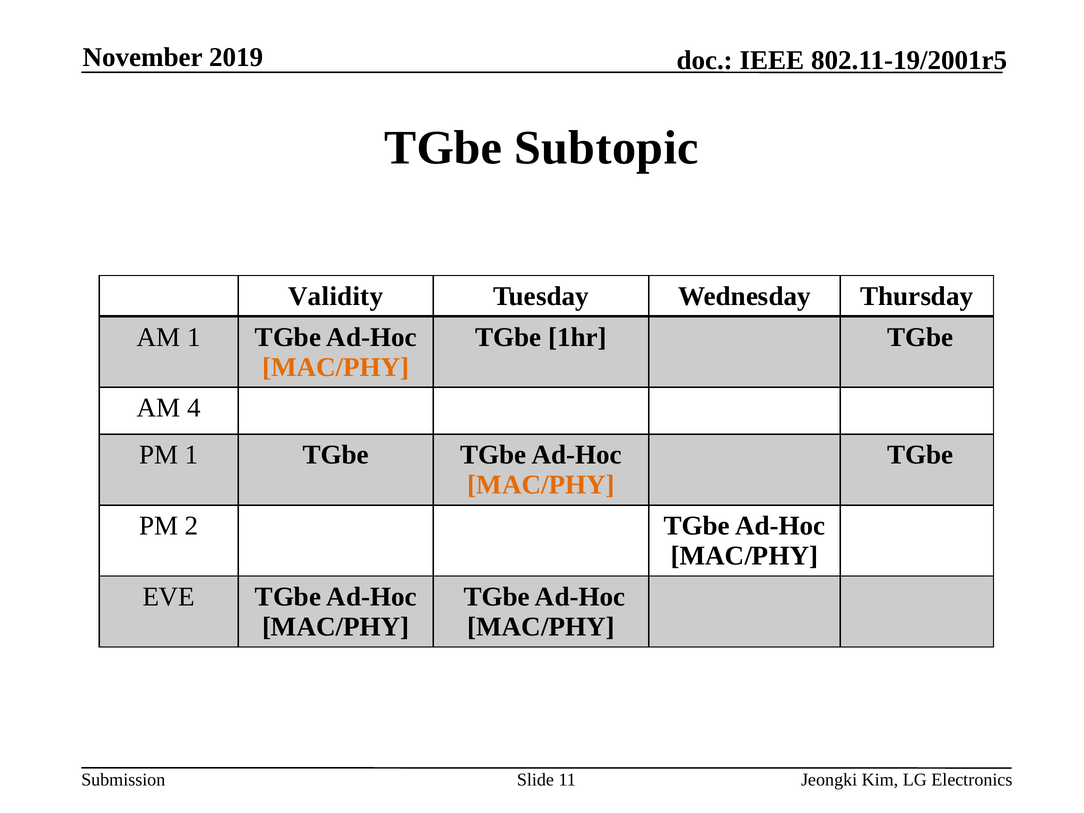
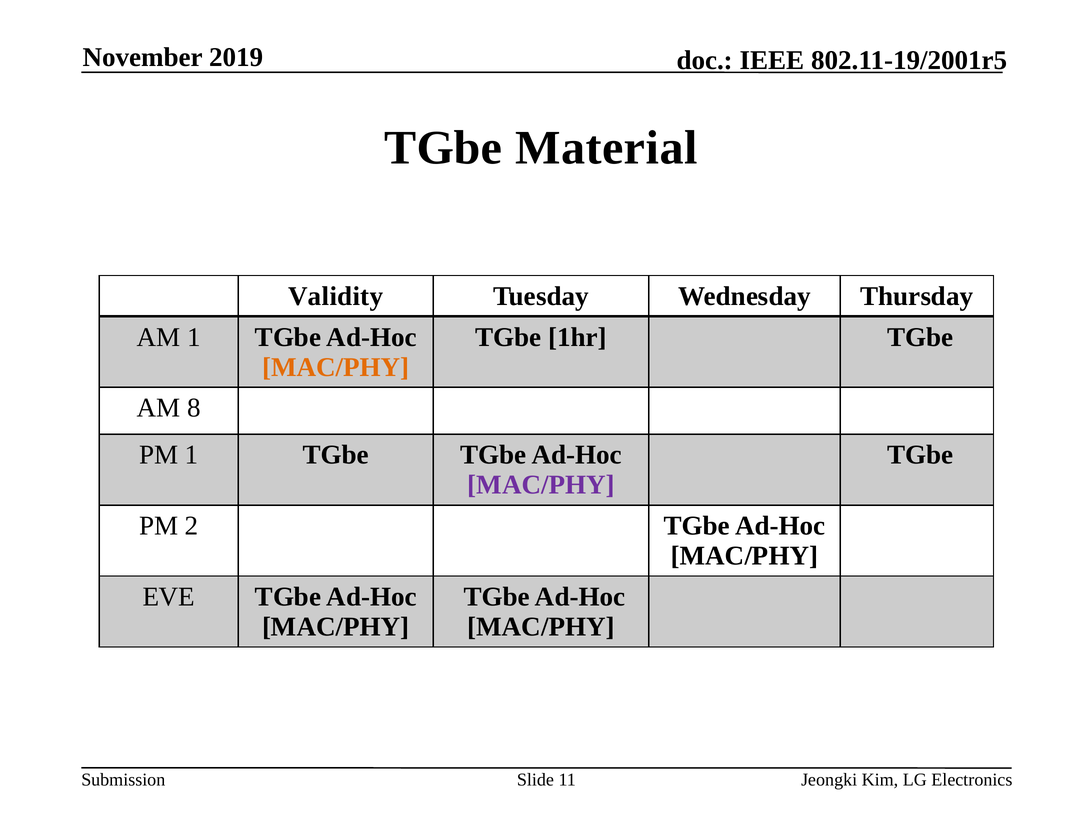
Subtopic: Subtopic -> Material (606, 148)
4: 4 -> 8 (194, 408)
MAC/PHY colour: orange -> purple (541, 485)
